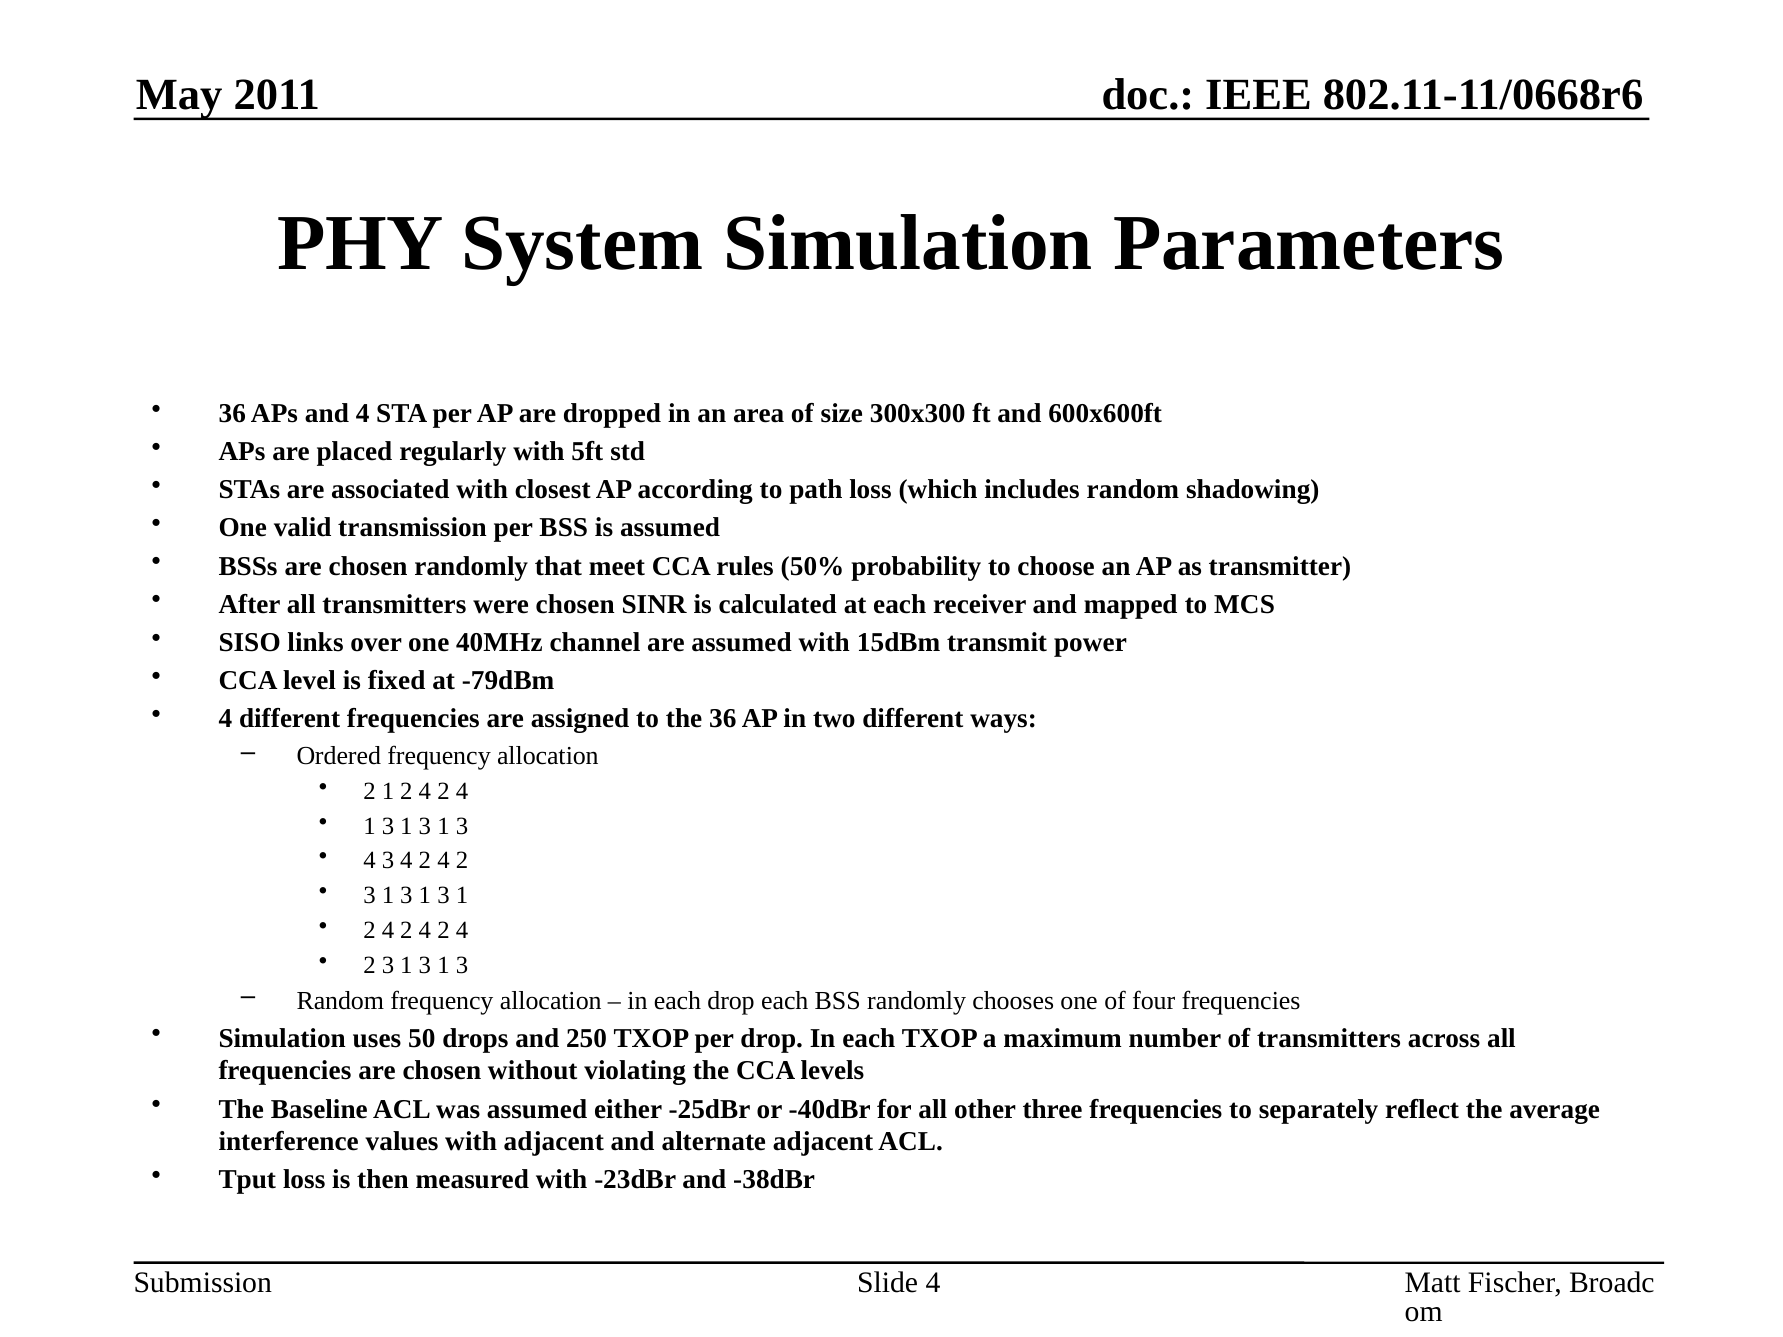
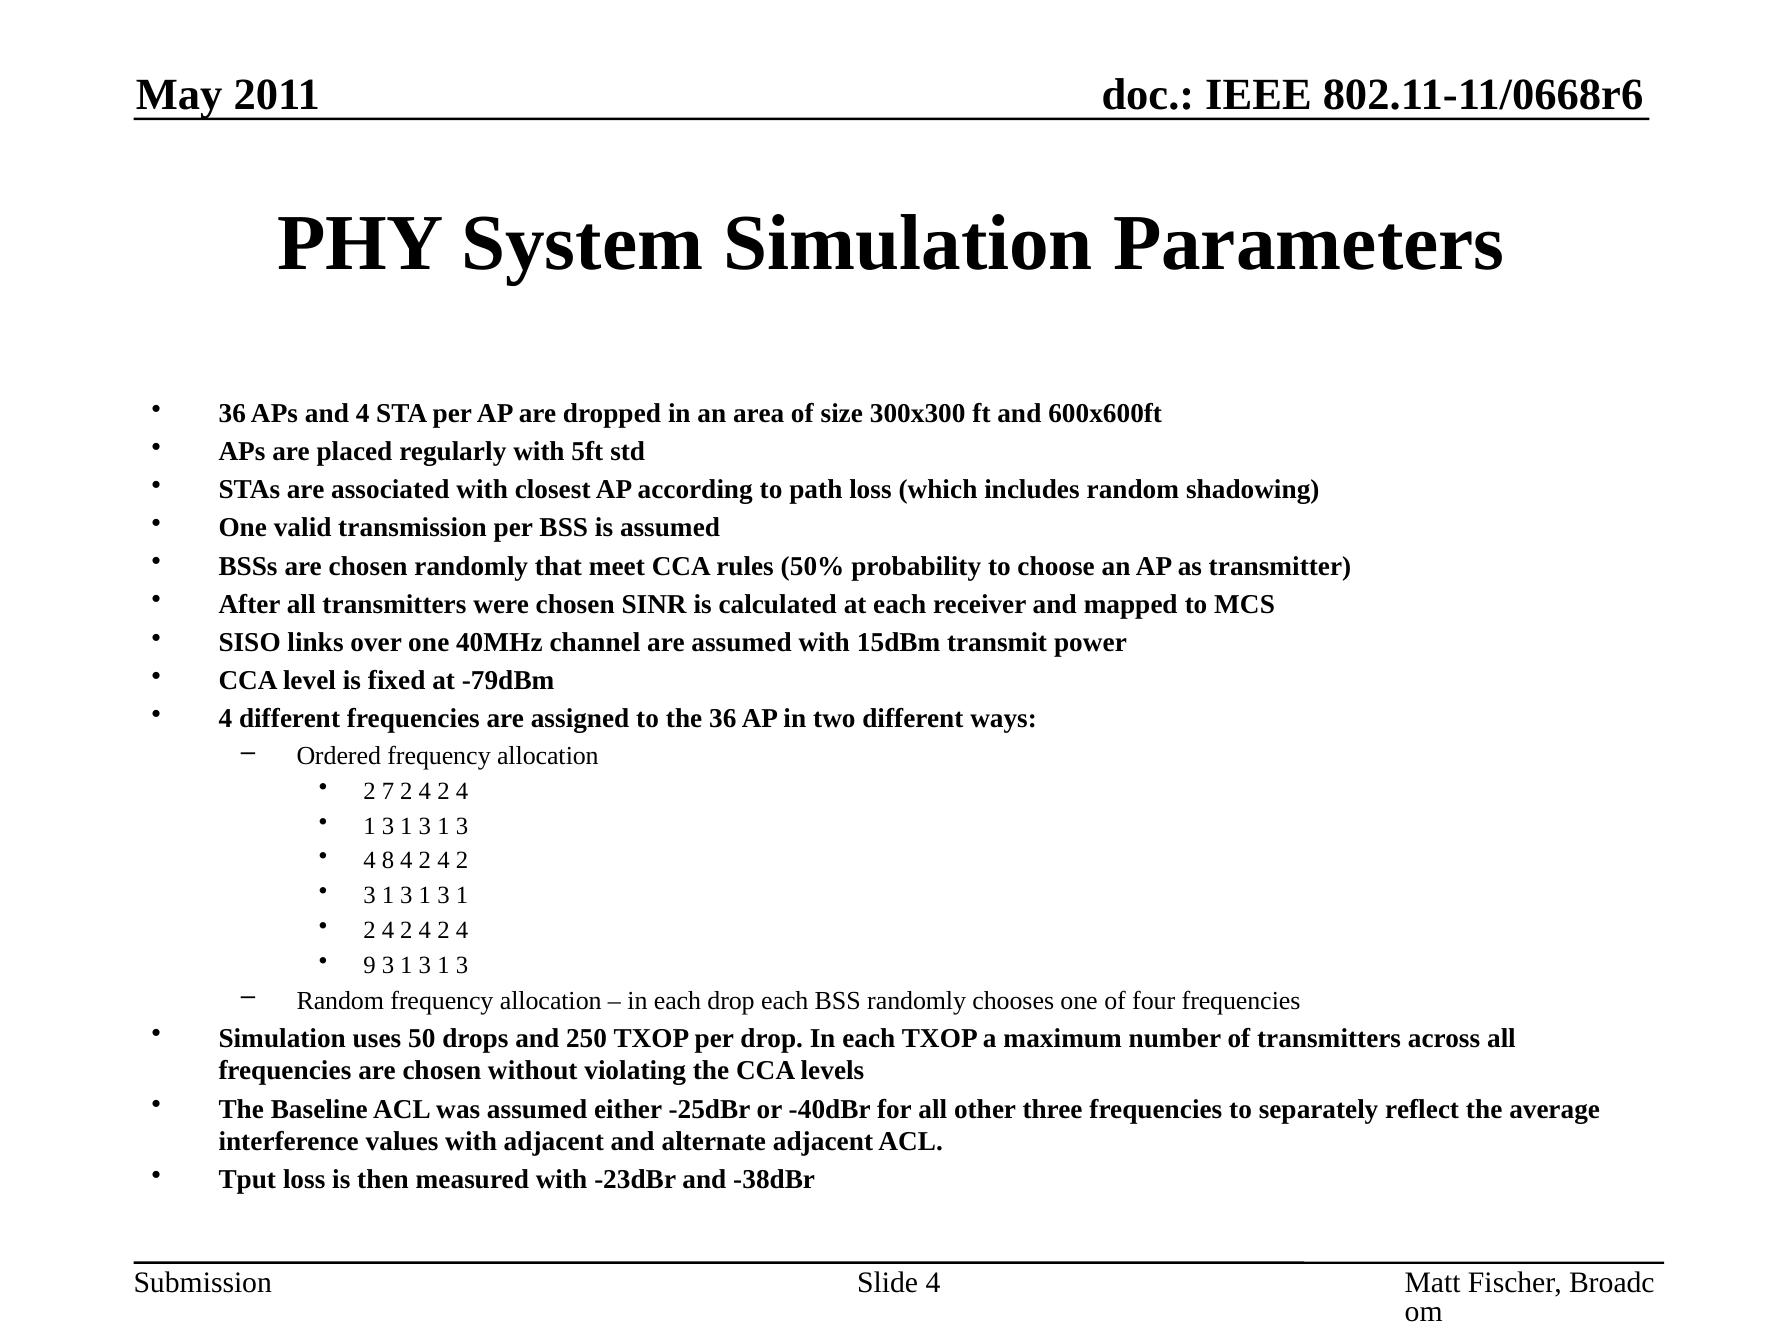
2 1: 1 -> 7 (388, 791)
4 3: 3 -> 8 (388, 861)
2: 2 -> 9 (370, 965)
